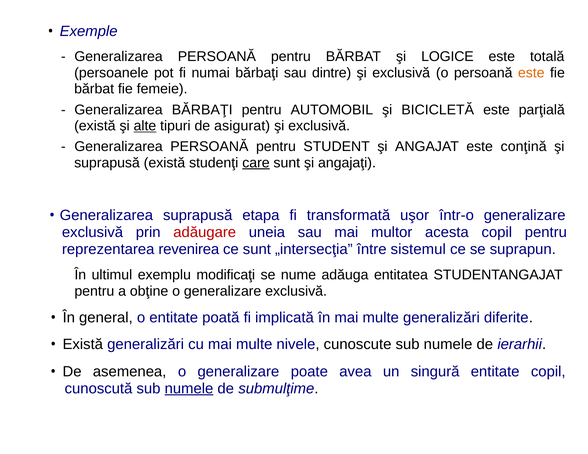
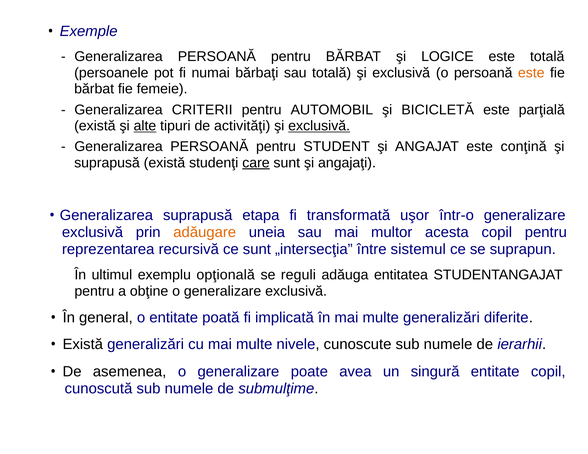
sau dintre: dintre -> totală (332, 73)
Generalizarea BĂRBAŢI: BĂRBAŢI -> CRITERII (202, 110)
asigurat: asigurat -> activităţi (242, 126)
exclusivă underline: none -> present (319, 126)
adăugare colour: red -> orange (205, 232)
revenirea: revenirea -> recursivă (189, 250)
modificaţi: modificaţi -> opţională (226, 275)
nume: nume -> reguli (298, 275)
numele underline: present -> none (189, 389)
